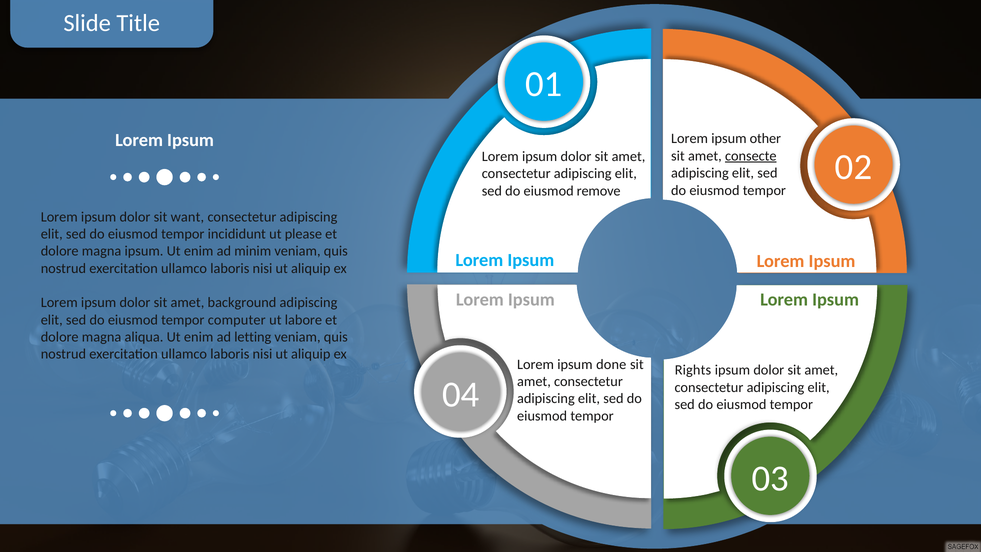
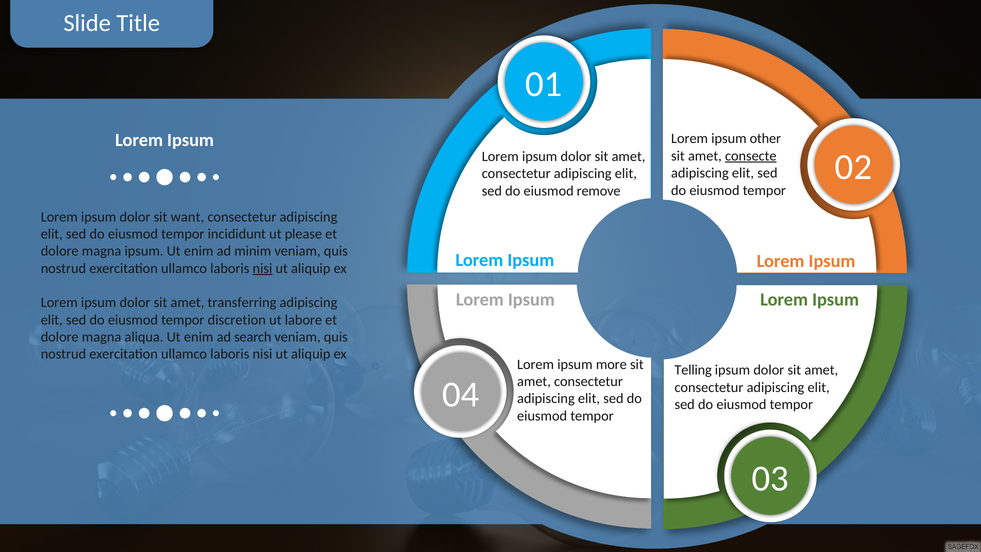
nisi underline: none -> present (262, 268)
background: background -> transferring (242, 303)
computer: computer -> discretion (237, 320)
letting: letting -> search (253, 337)
done: done -> more (611, 364)
Rights: Rights -> Telling (693, 370)
